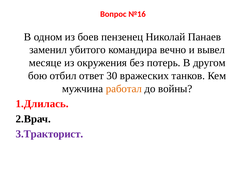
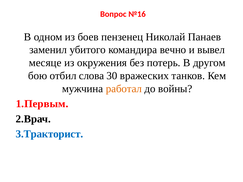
ответ: ответ -> слова (91, 76)
1.Длилась: 1.Длилась -> 1.Первым (42, 104)
3.Тракторист colour: purple -> blue (49, 134)
